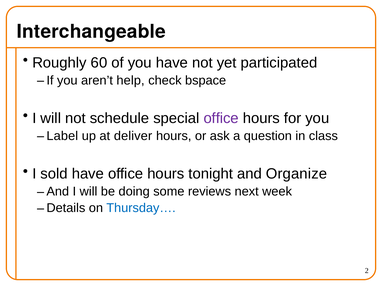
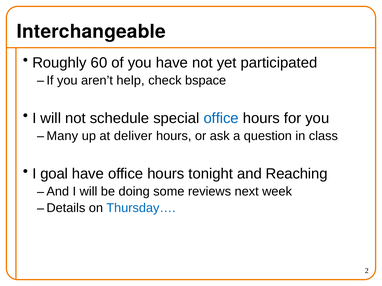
office colour: purple -> blue (221, 118)
Label: Label -> Many (62, 136)
sold: sold -> goal (54, 174)
Organize: Organize -> Reaching (297, 174)
